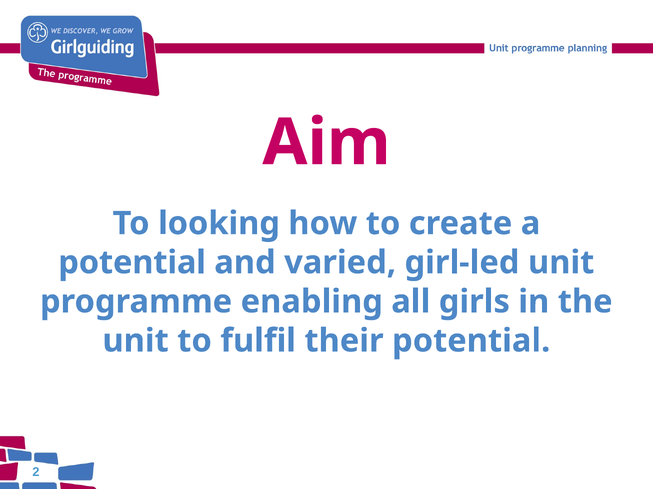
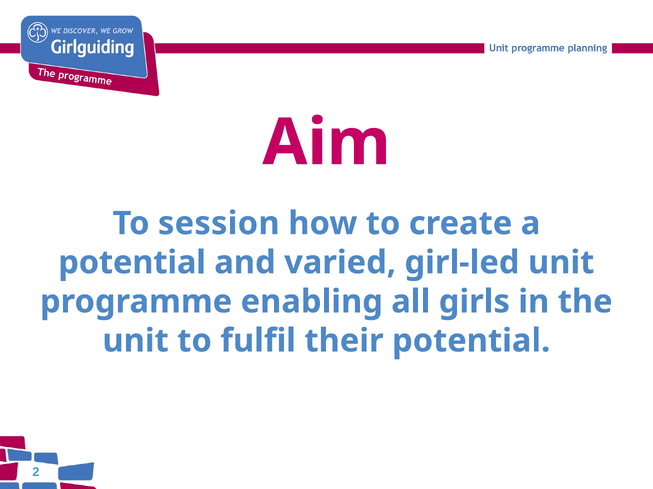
looking: looking -> session (219, 224)
